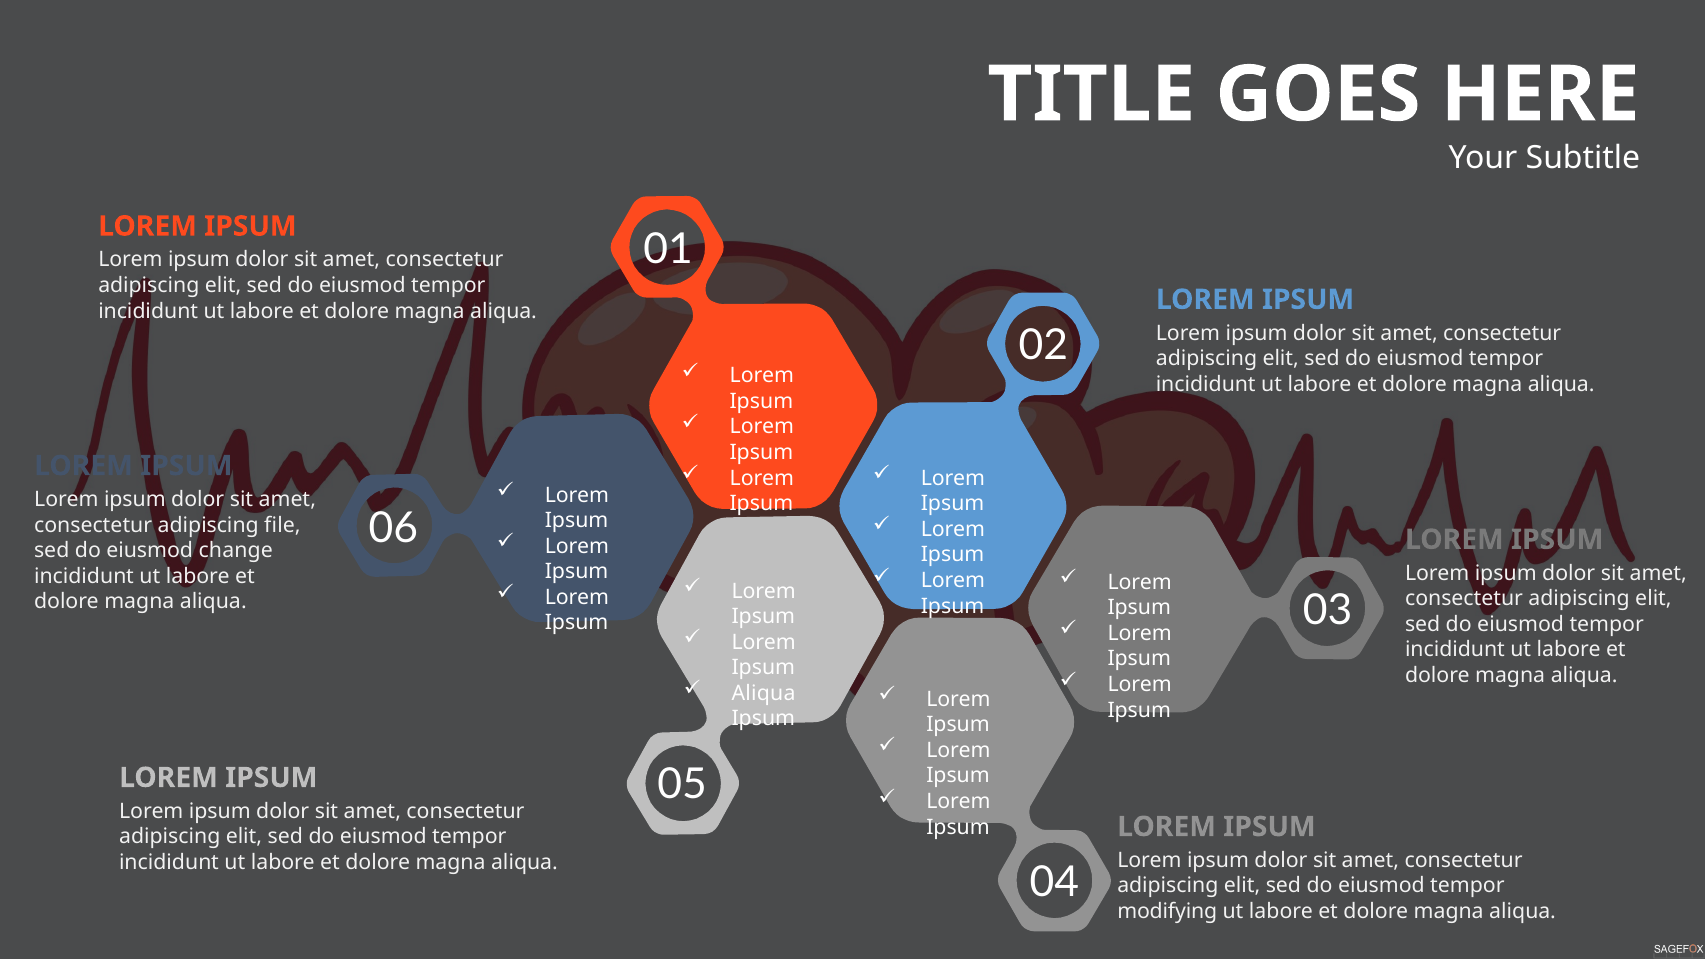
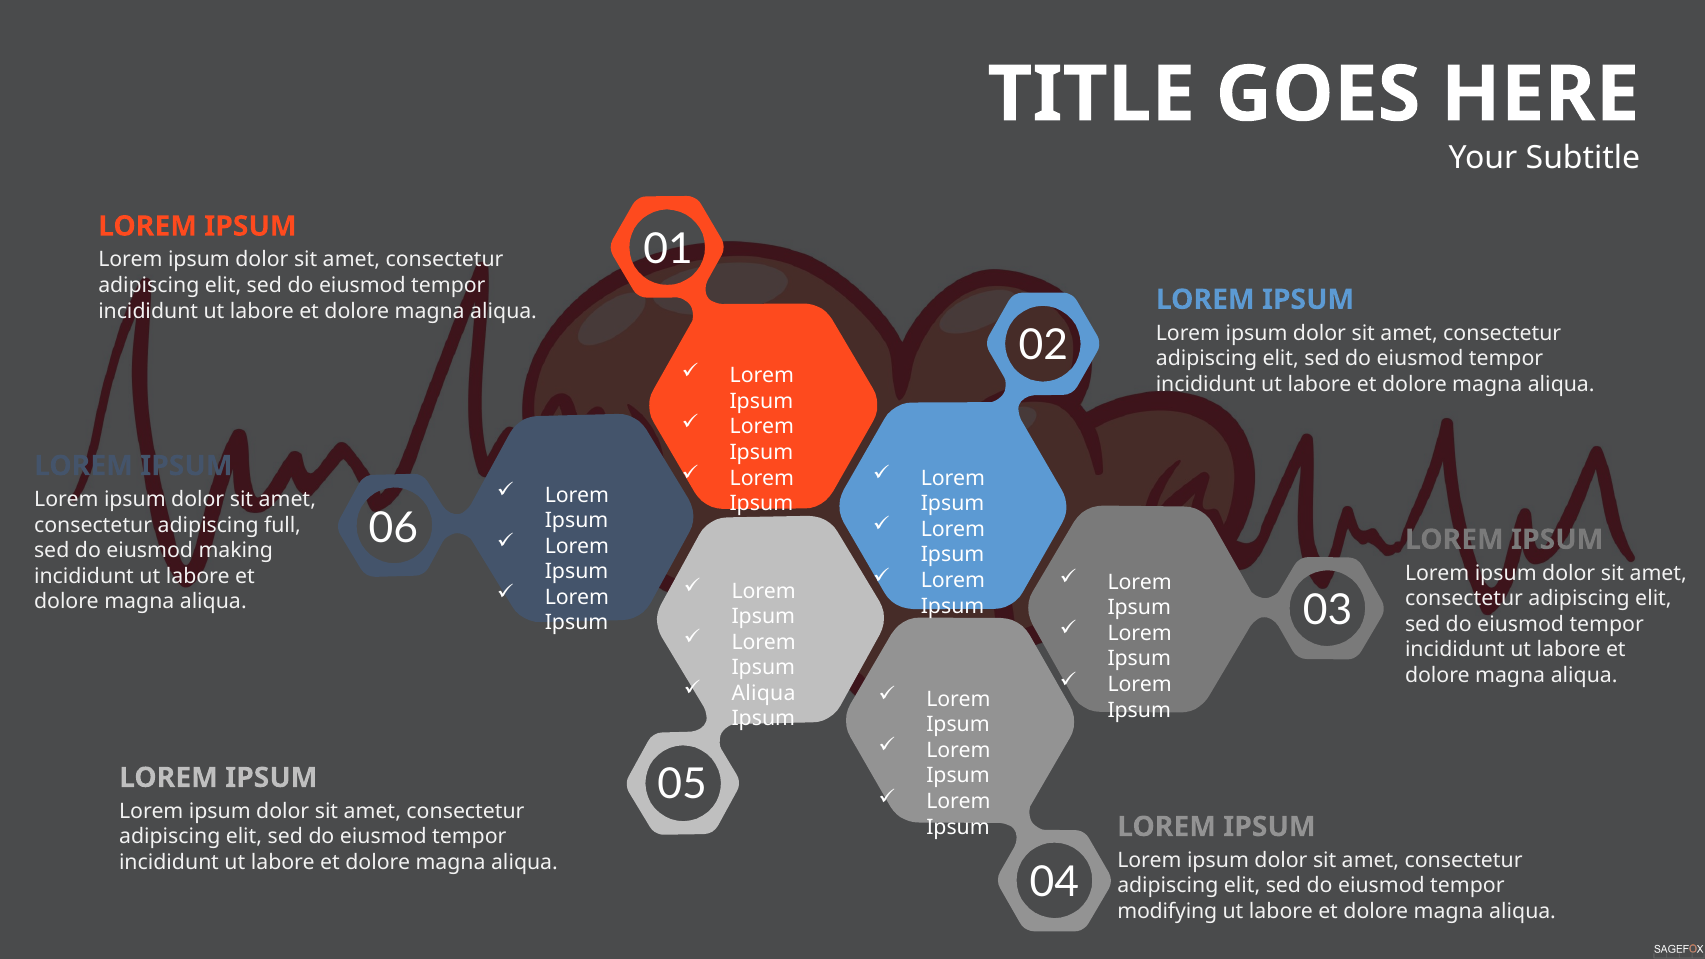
file: file -> full (283, 525)
change: change -> making (236, 551)
